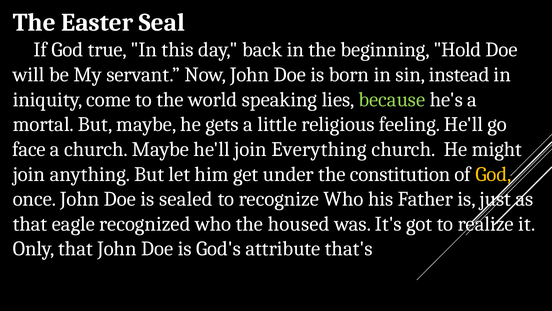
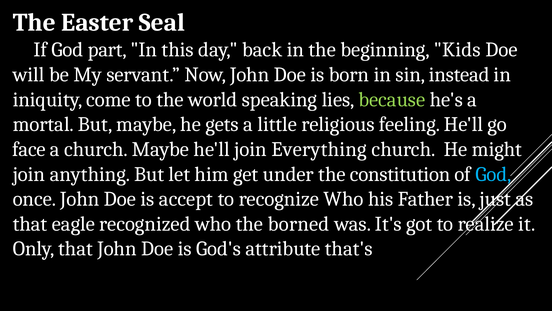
true: true -> part (107, 50)
Hold: Hold -> Kids (457, 50)
God colour: yellow -> light blue (493, 174)
sealed: sealed -> accept (186, 199)
housed: housed -> borned (299, 224)
